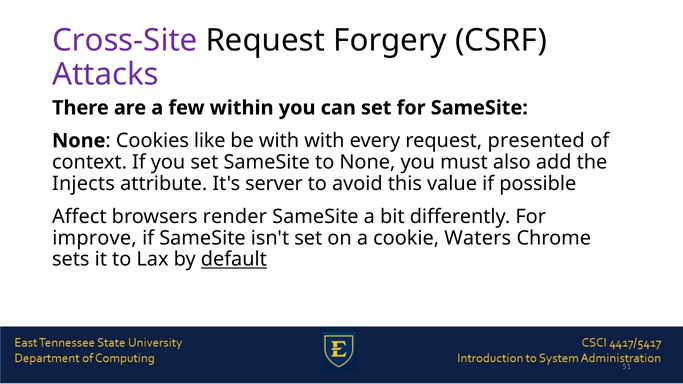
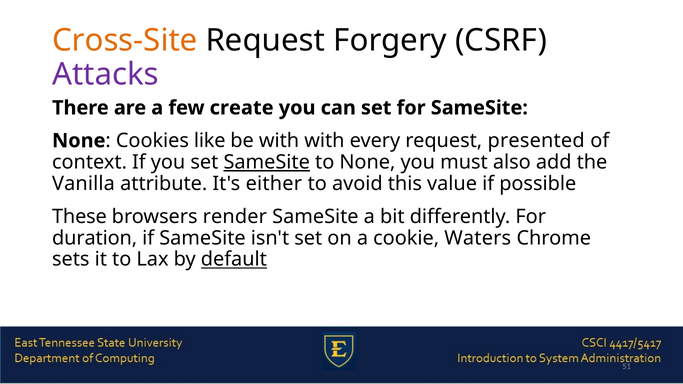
Cross-Site colour: purple -> orange (125, 40)
within: within -> create (242, 108)
SameSite underline: none -> present (267, 162)
Injects: Injects -> Vanilla (83, 184)
server: server -> either (274, 184)
Affect: Affect -> These (79, 217)
improve: improve -> duration (95, 238)
